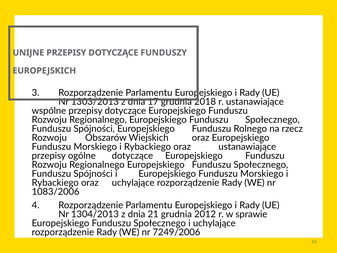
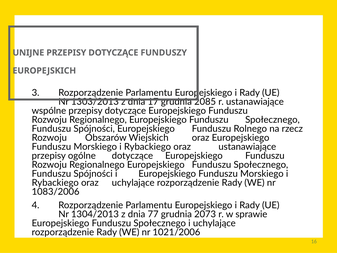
2018: 2018 -> 2085 (205, 102)
21: 21 -> 77 (153, 214)
2012: 2012 -> 2073 (205, 214)
7249/2006: 7249/2006 -> 1021/2006 (176, 232)
